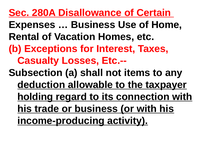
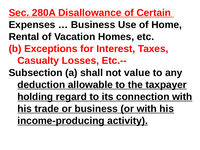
items: items -> value (137, 73)
